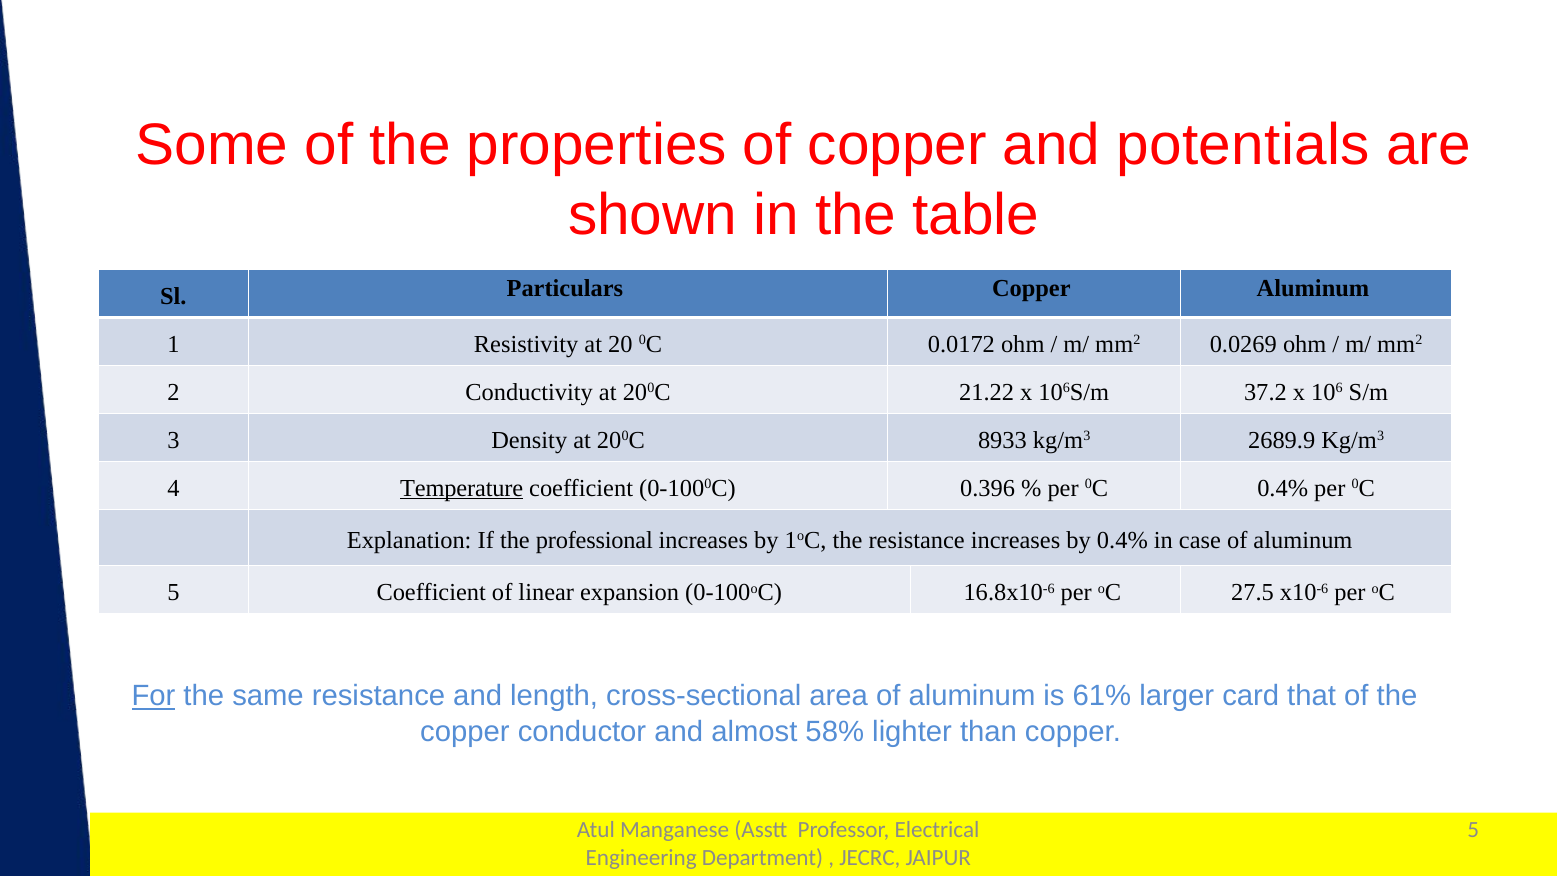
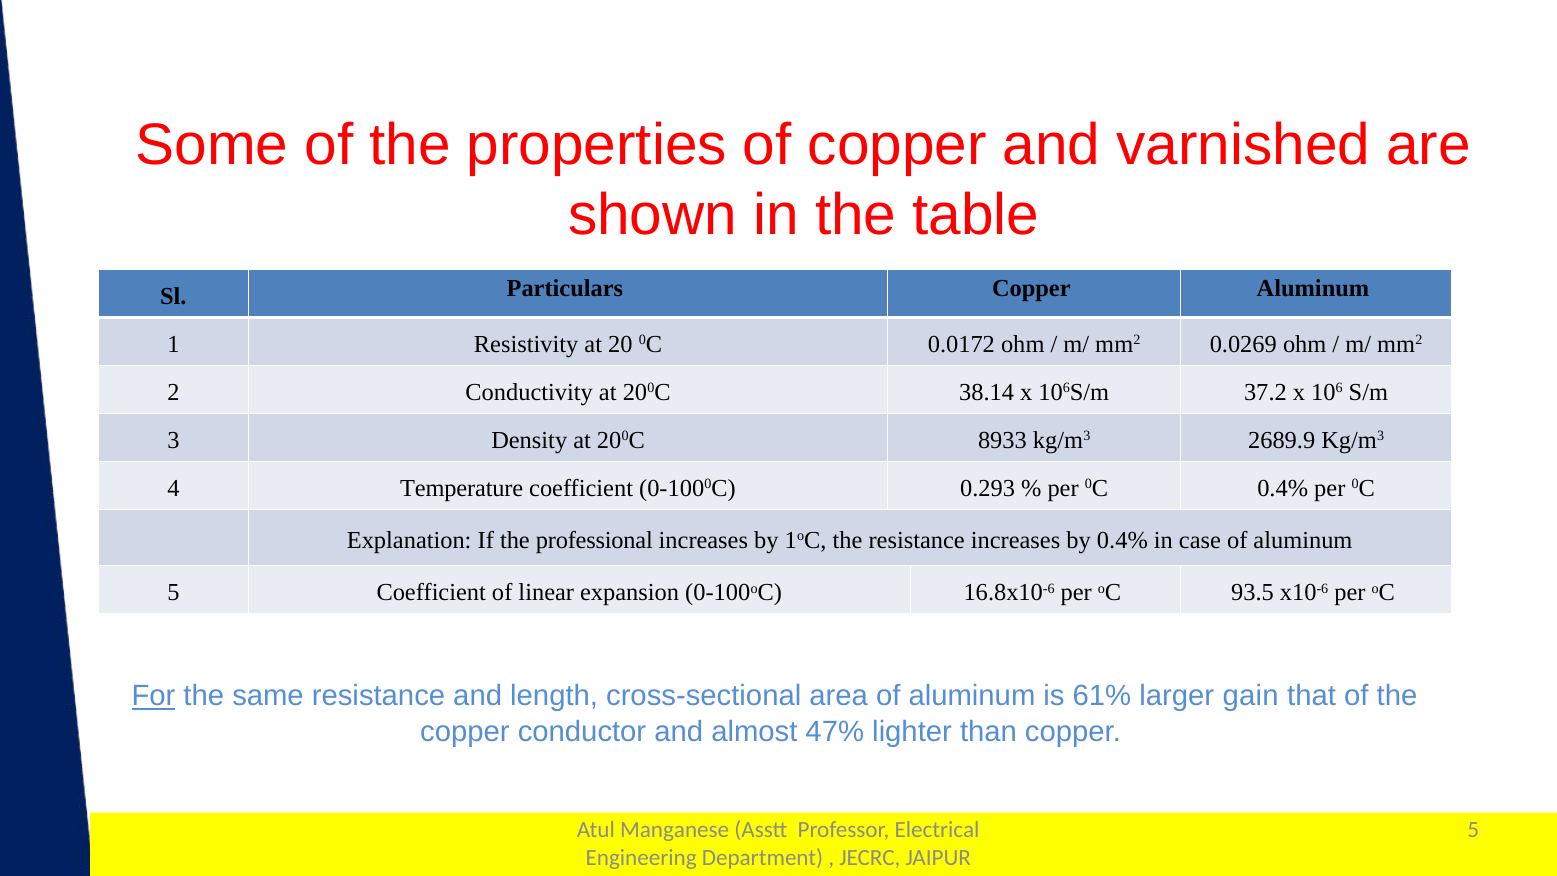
potentials: potentials -> varnished (1243, 145)
21.22: 21.22 -> 38.14 (987, 392)
Temperature underline: present -> none (462, 488)
0.396: 0.396 -> 0.293 (988, 488)
27.5: 27.5 -> 93.5 (1252, 592)
card: card -> gain (1251, 696)
58%: 58% -> 47% (835, 731)
